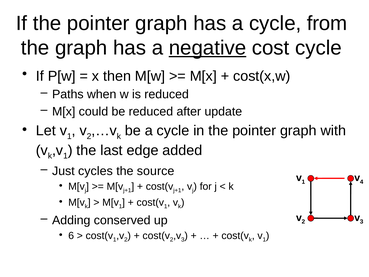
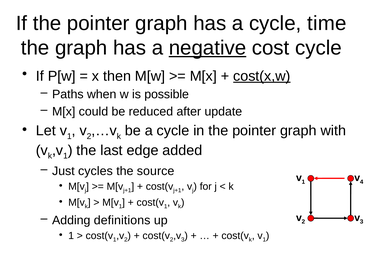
from: from -> time (327, 23)
cost(x,w underline: none -> present (262, 76)
is reduced: reduced -> possible (167, 94)
conserved: conserved -> definitions (122, 220)
6: 6 -> 1 (71, 236)
